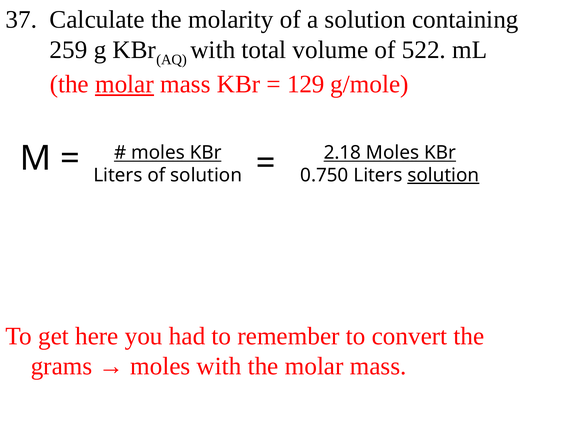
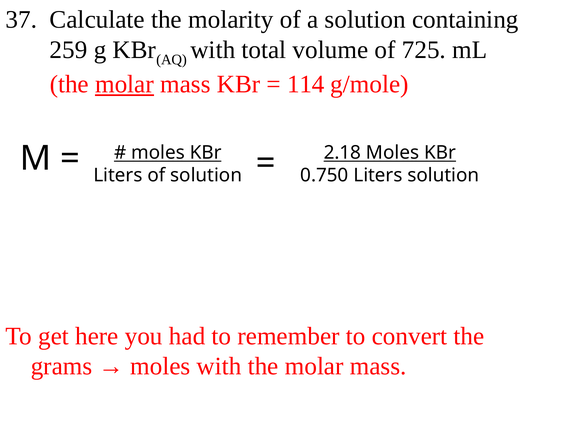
522: 522 -> 725 (424, 50)
129: 129 -> 114 (306, 84)
solution underline: present -> none (443, 175)
